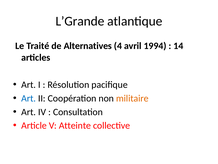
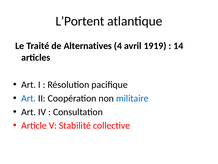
L’Grande: L’Grande -> L’Portent (80, 21)
1994: 1994 -> 1919 (155, 46)
militaire colour: orange -> blue (132, 98)
Atteinte: Atteinte -> Stabilité (75, 125)
